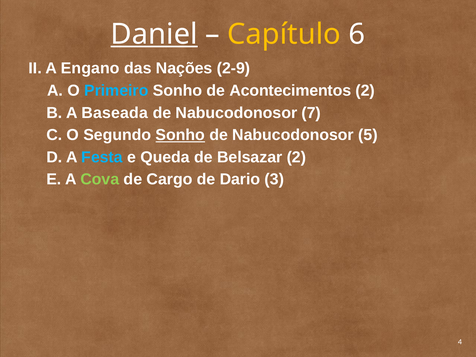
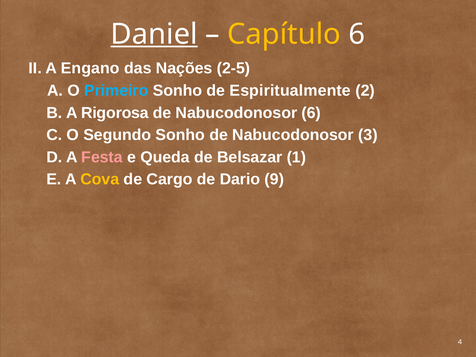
2-9: 2-9 -> 2-5 (234, 68)
Acontecimentos: Acontecimentos -> Espiritualmente (290, 91)
Baseada: Baseada -> Rigorosa (115, 113)
Nabucodonosor 7: 7 -> 6 (311, 113)
Sonho underline: present -> none (180, 135)
5: 5 -> 3 (368, 135)
Festa colour: light blue -> pink (102, 157)
Belsazar 2: 2 -> 1 (296, 157)
Cova colour: light green -> yellow (100, 179)
3: 3 -> 9 (274, 179)
